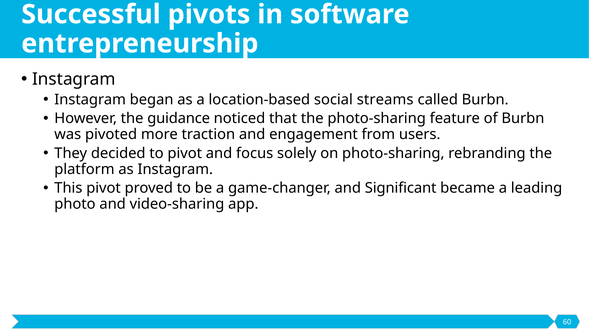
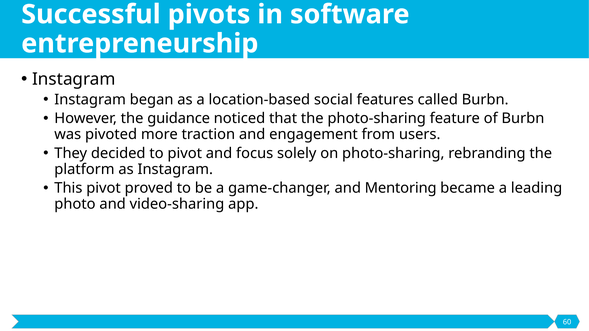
streams: streams -> features (385, 100)
Significant: Significant -> Mentoring (401, 188)
